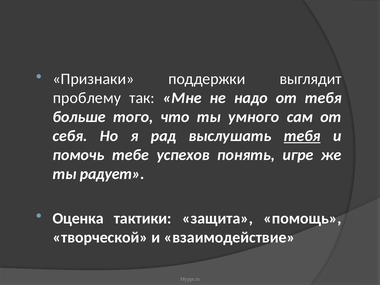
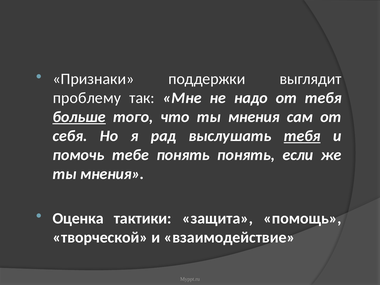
больше underline: none -> present (79, 117)
что ты умного: умного -> мнения (254, 117)
тебе успехов: успехов -> понять (183, 155)
игре: игре -> если (298, 155)
радует: радует -> мнения (112, 174)
